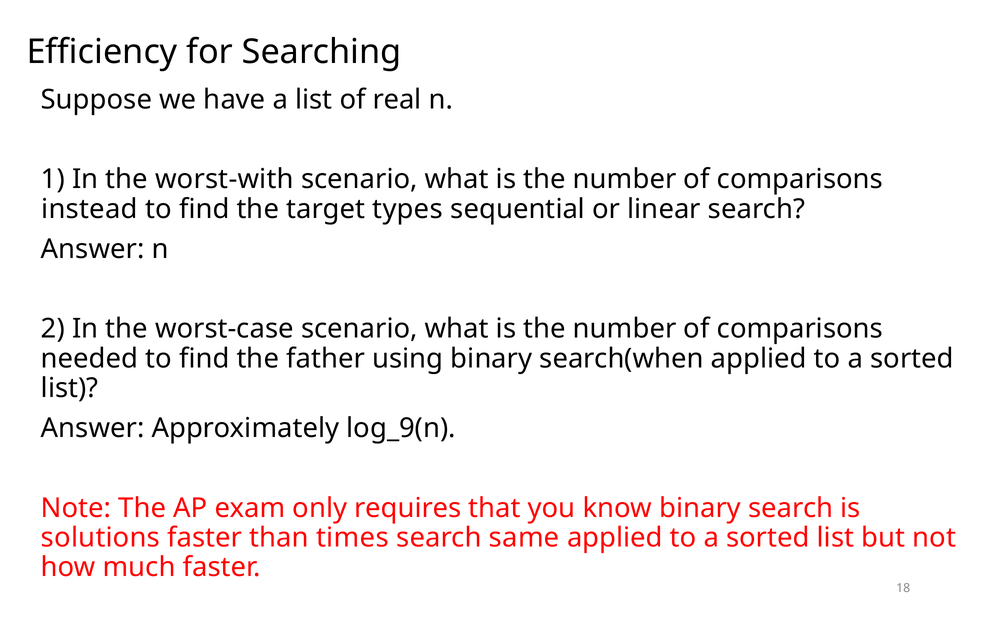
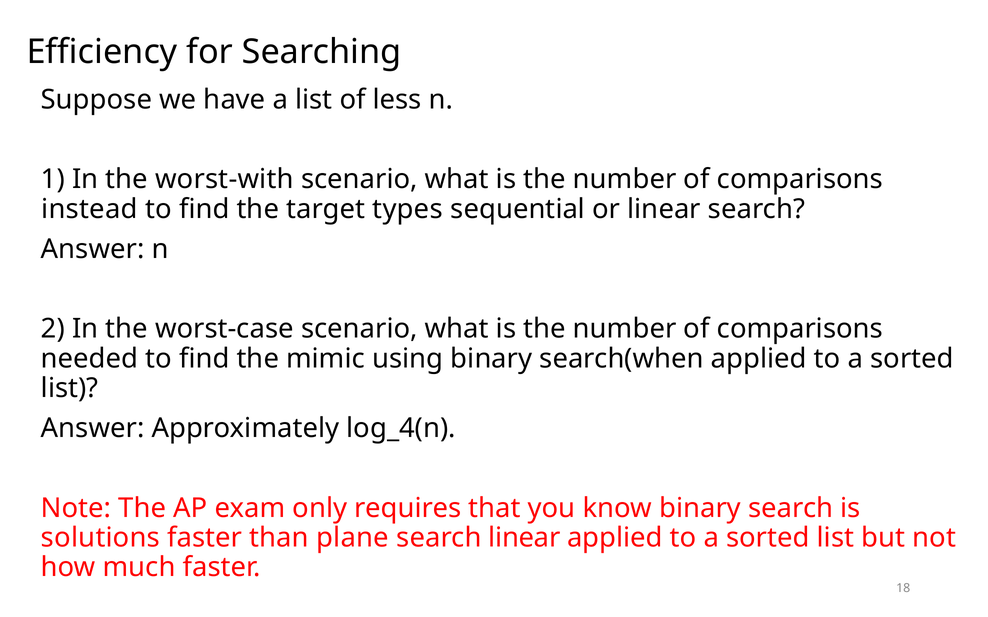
real: real -> less (397, 100)
father: father -> mimic (326, 359)
log_9(n: log_9(n -> log_4(n (401, 429)
times: times -> plane (352, 538)
search same: same -> linear (524, 538)
